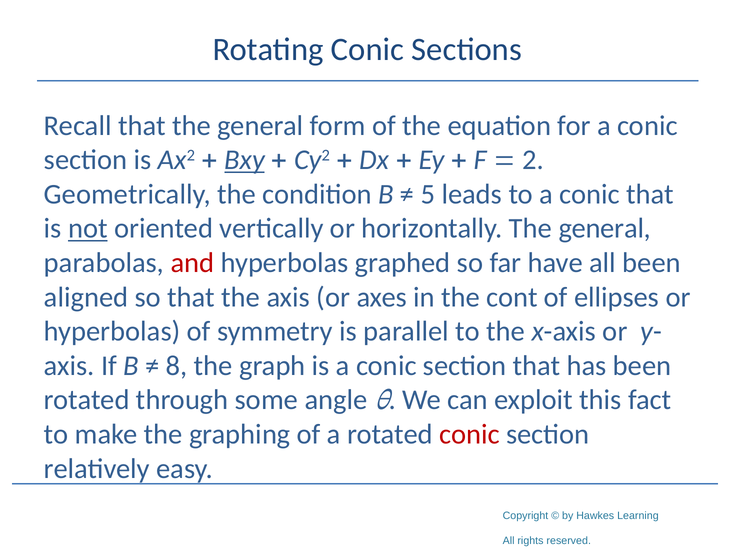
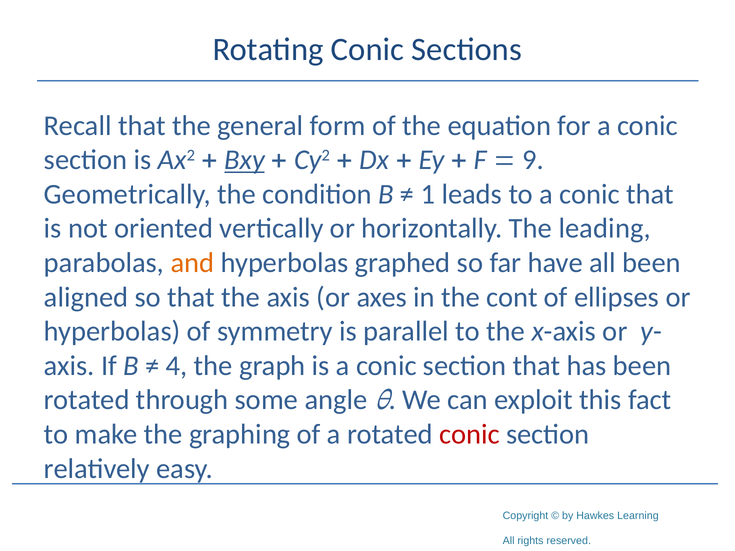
2: 2 -> 9 (533, 160)
5: 5 -> 1 (428, 194)
not underline: present -> none (88, 229)
horizontally The general: general -> leading (605, 229)
and colour: red -> orange (192, 263)
8: 8 -> 4 (177, 366)
